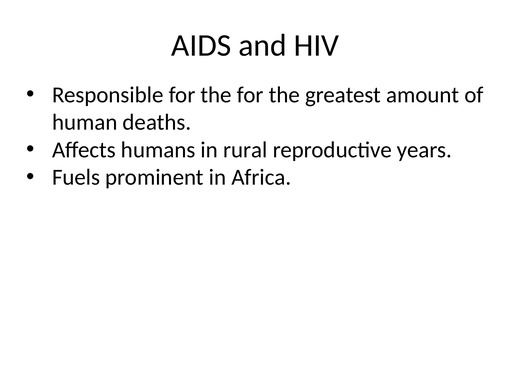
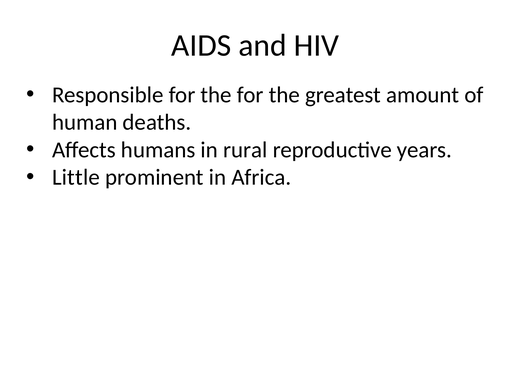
Fuels: Fuels -> Little (76, 177)
